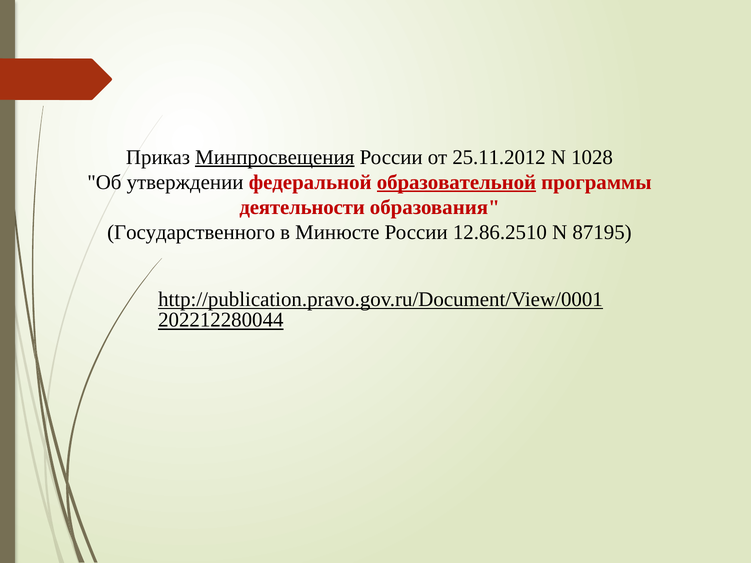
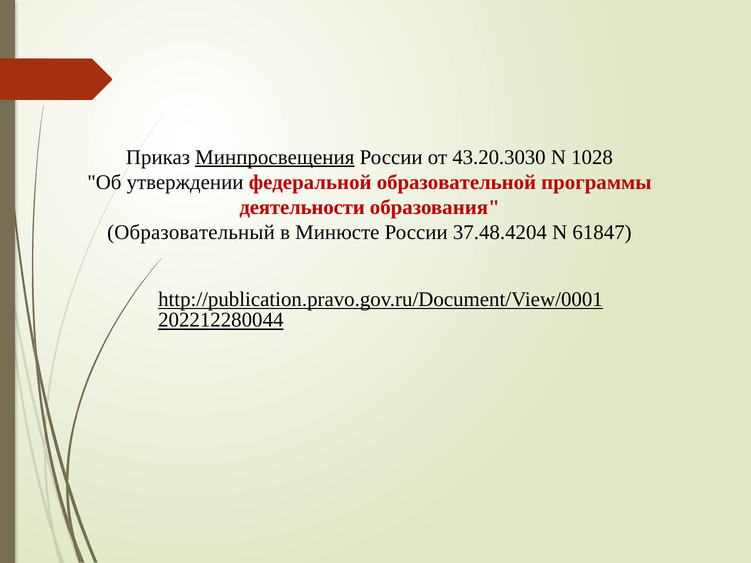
25.11.2012: 25.11.2012 -> 43.20.3030 (499, 157)
образовательной underline: present -> none (456, 182)
Государственного: Государственного -> Образовательный (191, 232)
12.86.2510: 12.86.2510 -> 37.48.4204 (500, 232)
87195: 87195 -> 61847 (602, 232)
